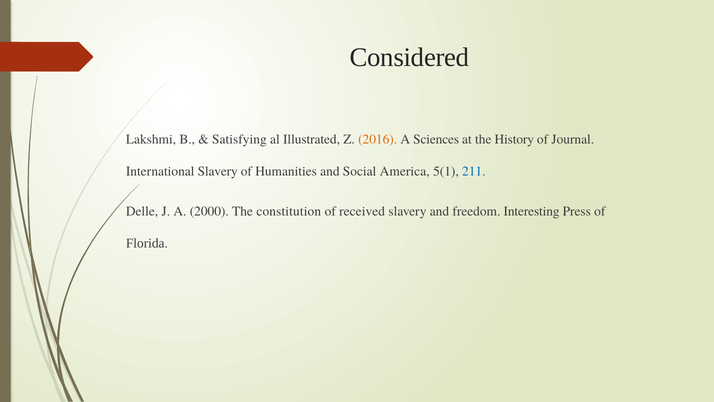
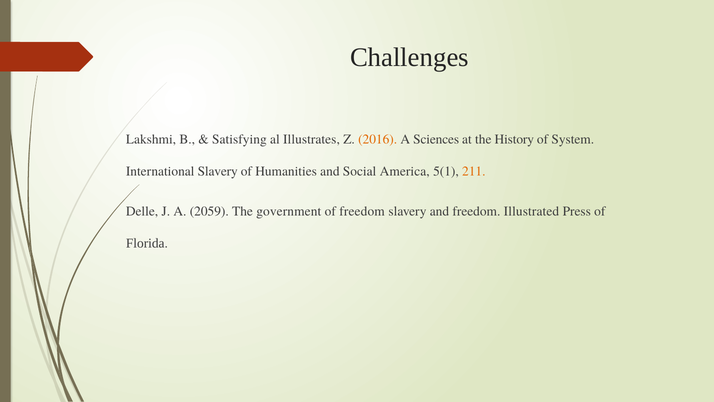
Considered: Considered -> Challenges (409, 57)
Illustrated: Illustrated -> Illustrates (311, 139)
Journal: Journal -> System (573, 139)
211 colour: blue -> orange (474, 171)
2000: 2000 -> 2059 (209, 211)
constitution: constitution -> government (289, 211)
of received: received -> freedom (362, 211)
Interesting: Interesting -> Illustrated (531, 211)
